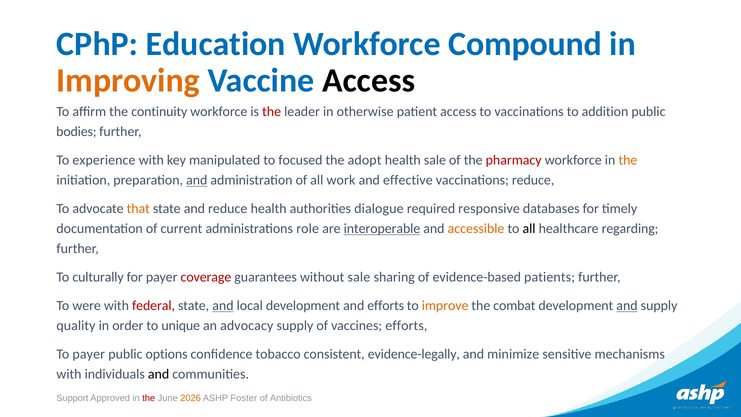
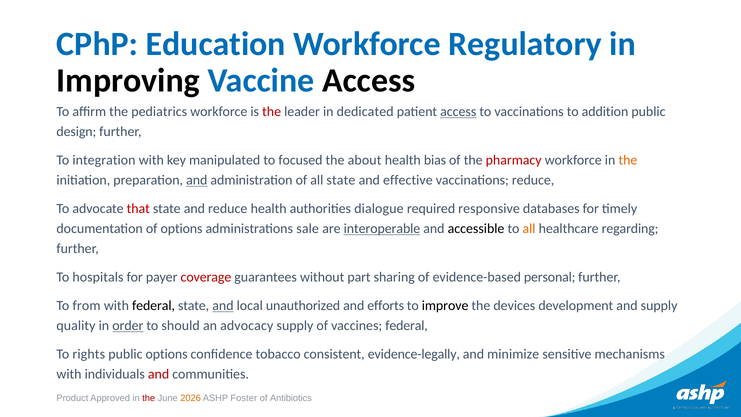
Compound: Compound -> Regulatory (525, 44)
Improving colour: orange -> black (128, 81)
continuity: continuity -> pediatrics (159, 112)
otherwise: otherwise -> dedicated (365, 112)
access underline: none -> present (458, 112)
bodies: bodies -> design (76, 132)
experience: experience -> integration (104, 160)
adopt: adopt -> about (365, 160)
health sale: sale -> bias (435, 160)
all work: work -> state (341, 180)
that colour: orange -> red (138, 209)
of current: current -> options (182, 229)
role: role -> sale (308, 229)
accessible colour: orange -> black (476, 229)
all colour: black -> orange (529, 229)
culturally: culturally -> hospitals (98, 277)
without sale: sale -> part (359, 277)
patients: patients -> personal (550, 277)
were: were -> from (87, 306)
federal colour: red -> black (154, 306)
local development: development -> unauthorized (303, 306)
improve colour: orange -> black (445, 306)
combat: combat -> devices (514, 306)
and underline: present -> none (627, 306)
order underline: none -> present (128, 326)
unique: unique -> should (181, 326)
vaccines efforts: efforts -> federal (407, 326)
To payer: payer -> rights (89, 354)
and colour: black -> red (159, 374)
Support: Support -> Product (72, 398)
